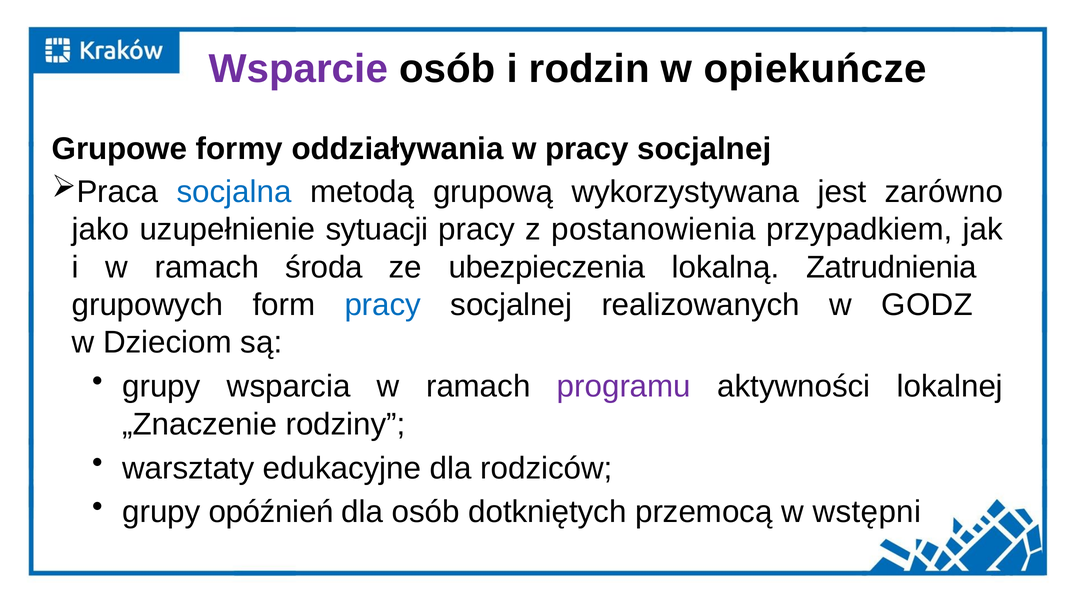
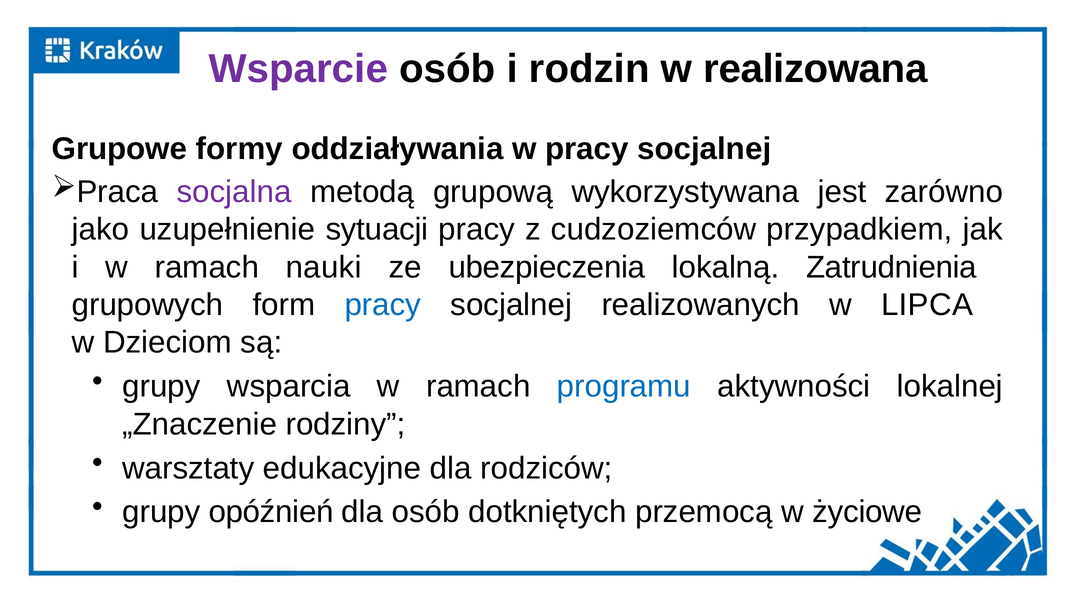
opiekuńcze: opiekuńcze -> realizowana (815, 69)
socjalna colour: blue -> purple (234, 192)
postanowienia: postanowienia -> cudzoziemców (654, 229)
środa: środa -> nauki (324, 267)
GODZ: GODZ -> LIPCA (927, 305)
programu colour: purple -> blue (624, 386)
wstępni: wstępni -> życiowe (867, 512)
